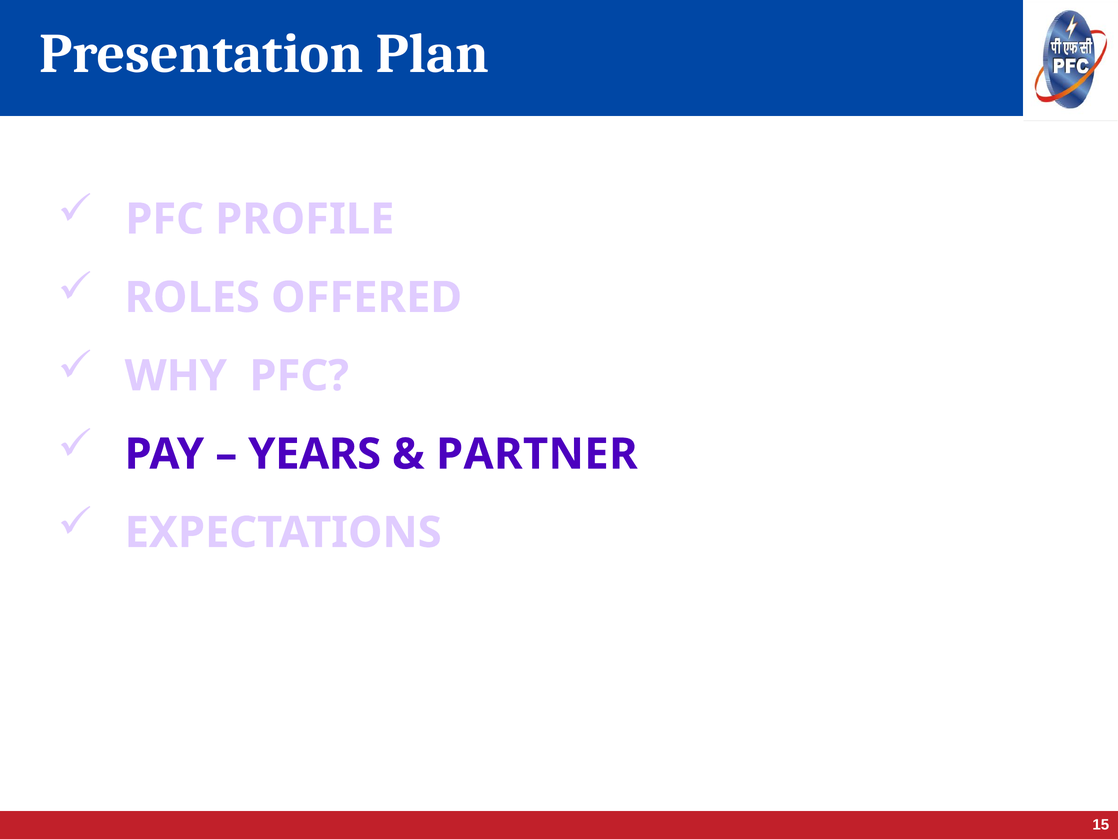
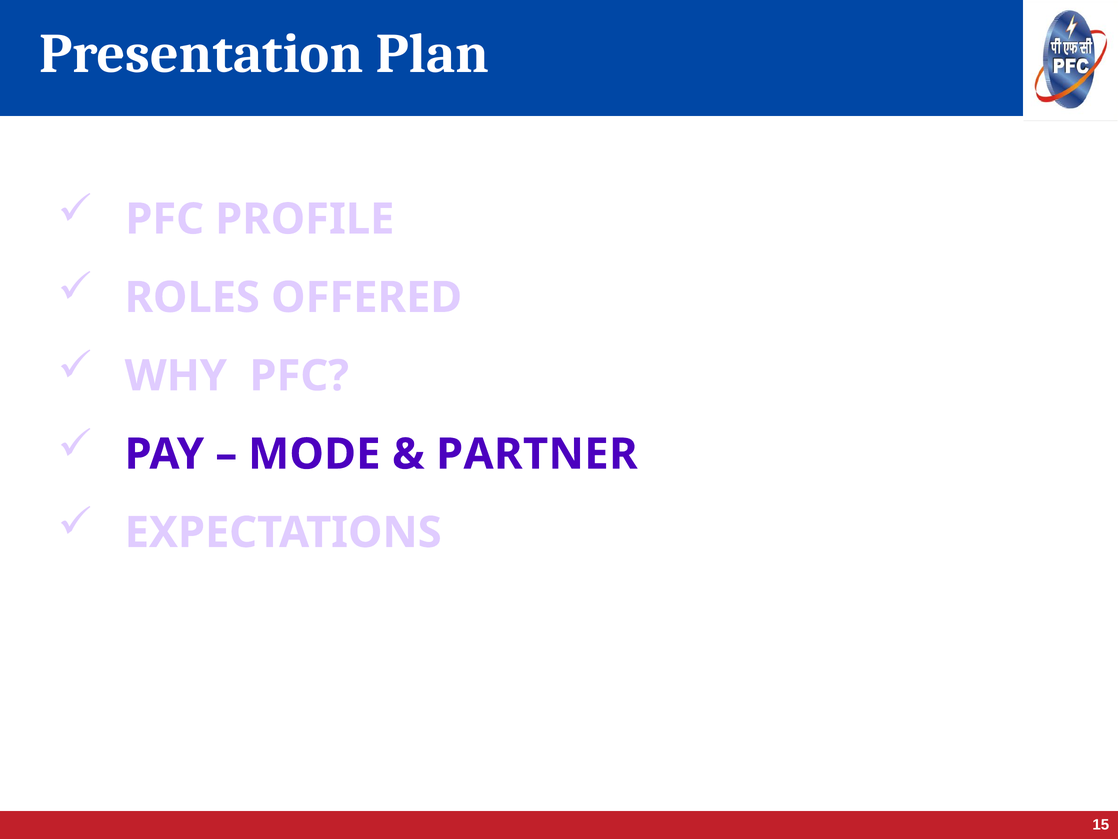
YEARS: YEARS -> MODE (314, 454)
